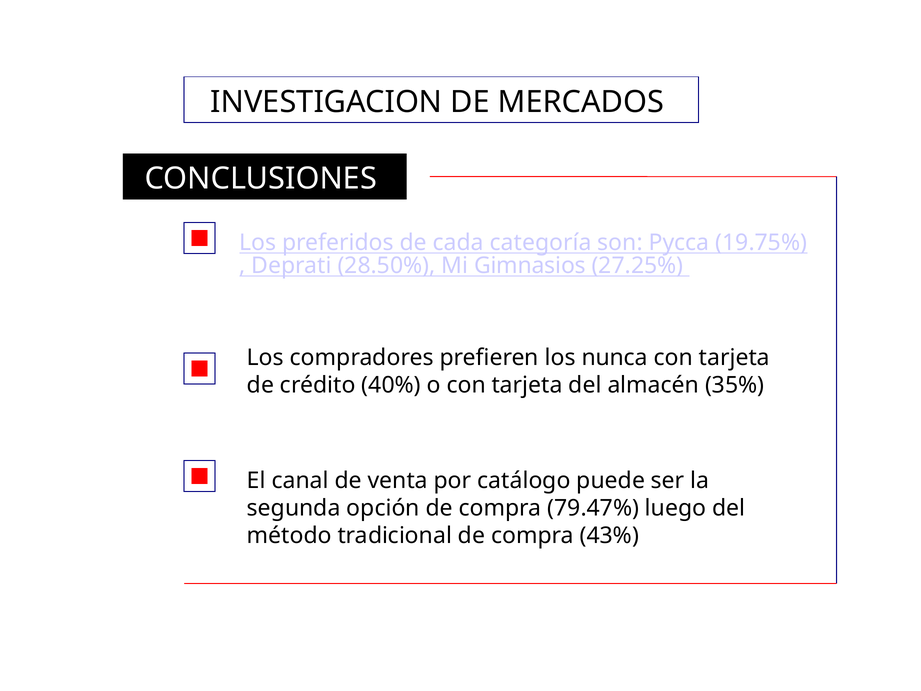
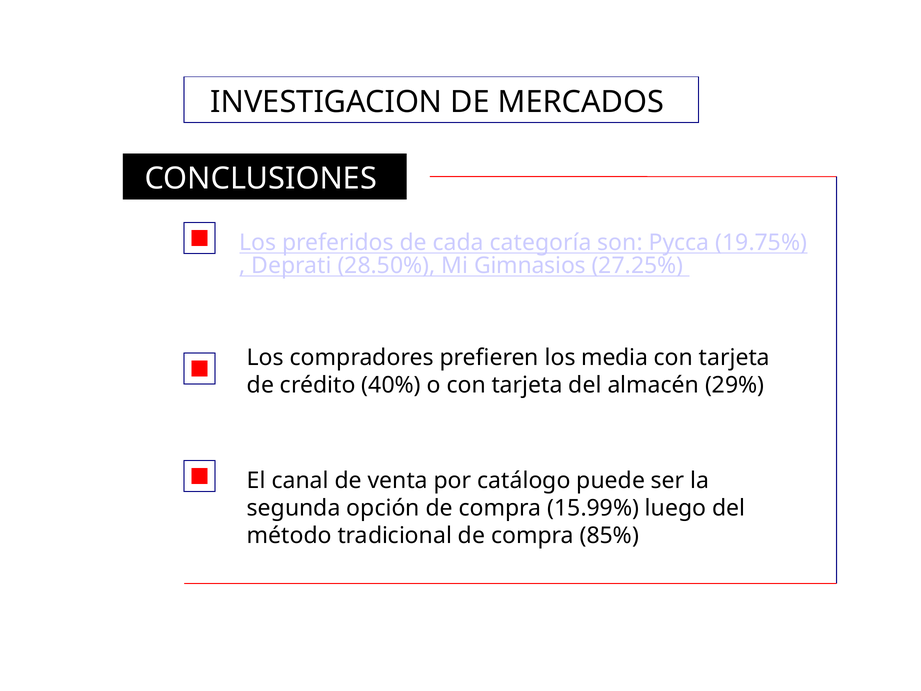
nunca: nunca -> media (615, 358)
35%: 35% -> 29% (735, 385)
79.47%: 79.47% -> 15.99% (593, 508)
43%: 43% -> 85% (609, 536)
